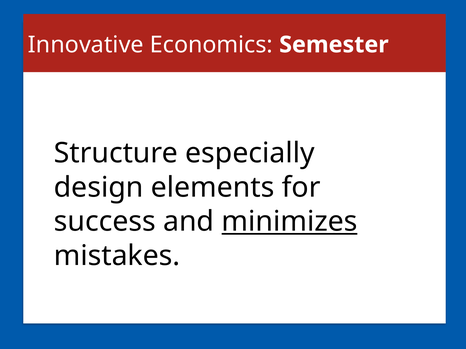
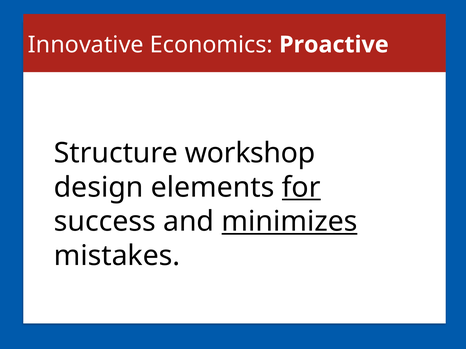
Semester: Semester -> Proactive (334, 45)
especially: especially -> workshop (250, 153)
for underline: none -> present (301, 188)
